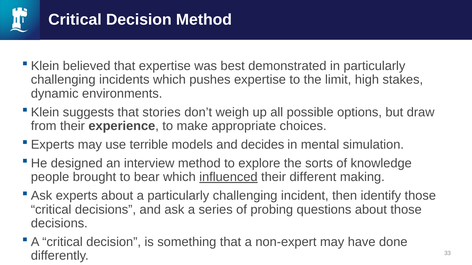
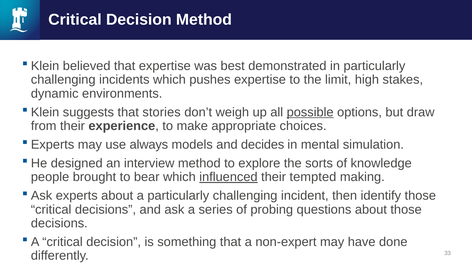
possible underline: none -> present (310, 112)
terrible: terrible -> always (149, 145)
different: different -> tempted (313, 177)
